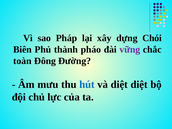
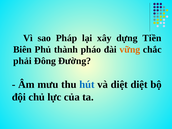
Chói: Chói -> Tiền (152, 38)
vững colour: purple -> orange (130, 49)
toàn: toàn -> phải (22, 61)
